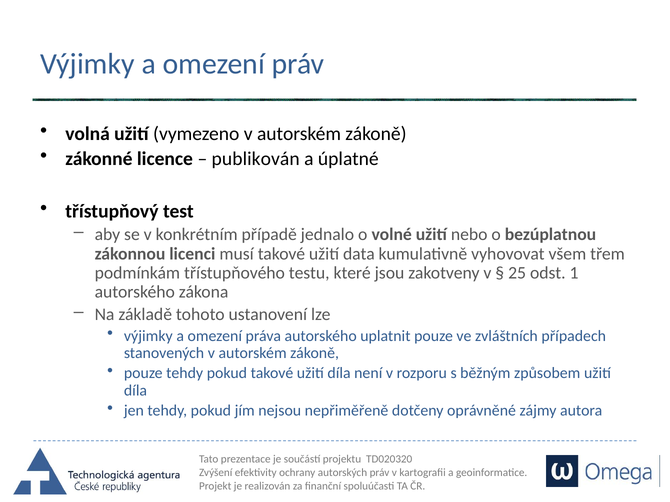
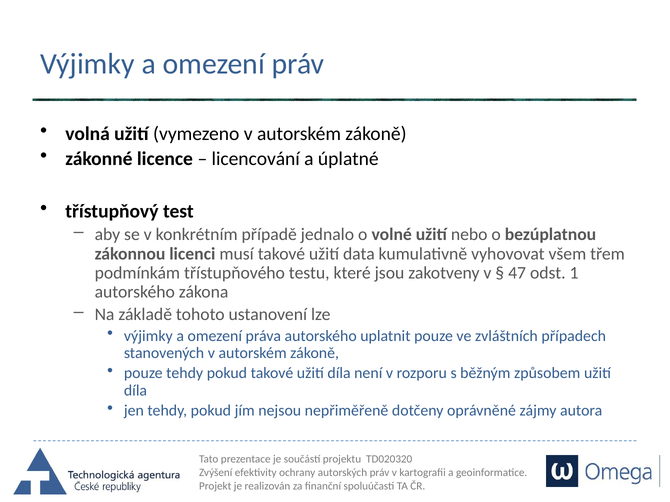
publikován: publikován -> licencování (256, 159)
25: 25 -> 47 (517, 273)
